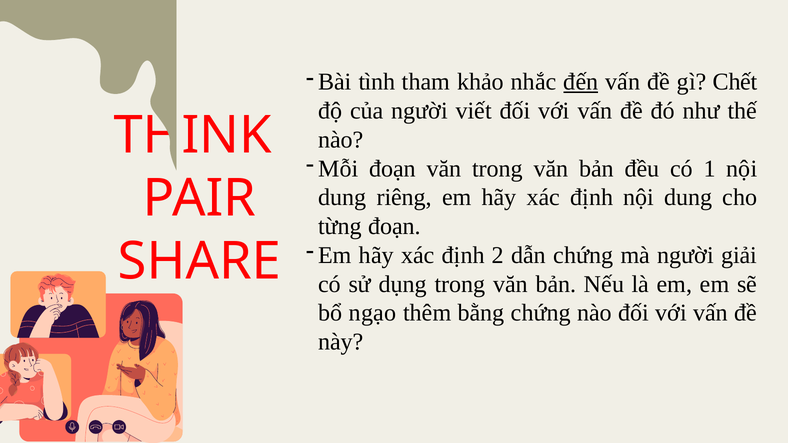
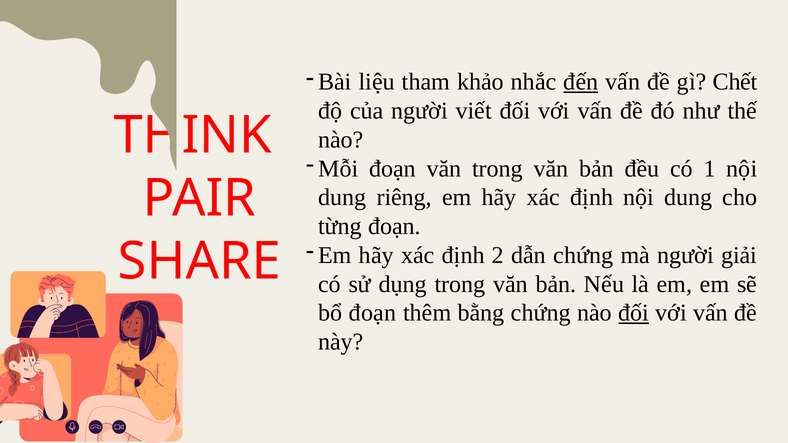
tình: tình -> liệu (377, 82)
bổ ngạo: ngạo -> đoạn (373, 313)
đối underline: none -> present (634, 313)
